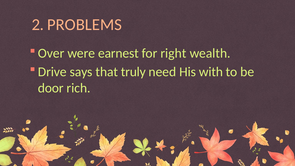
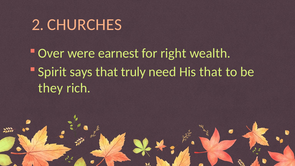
PROBLEMS: PROBLEMS -> CHURCHES (84, 25)
Drive: Drive -> Spirit (52, 72)
His with: with -> that (211, 72)
door: door -> they (51, 88)
